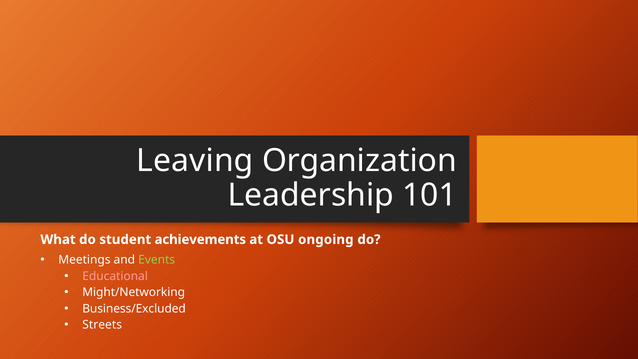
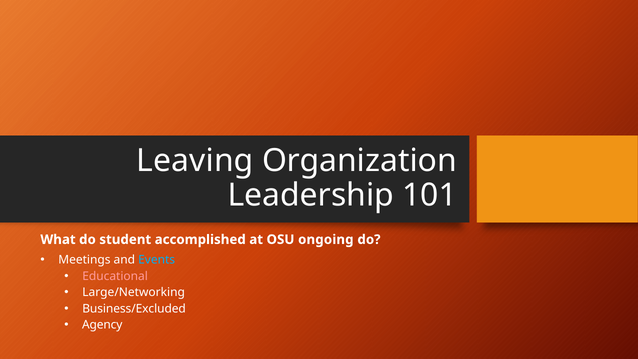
achievements: achievements -> accomplished (200, 239)
Events colour: light green -> light blue (157, 260)
Might/Networking: Might/Networking -> Large/Networking (134, 292)
Streets: Streets -> Agency (102, 325)
